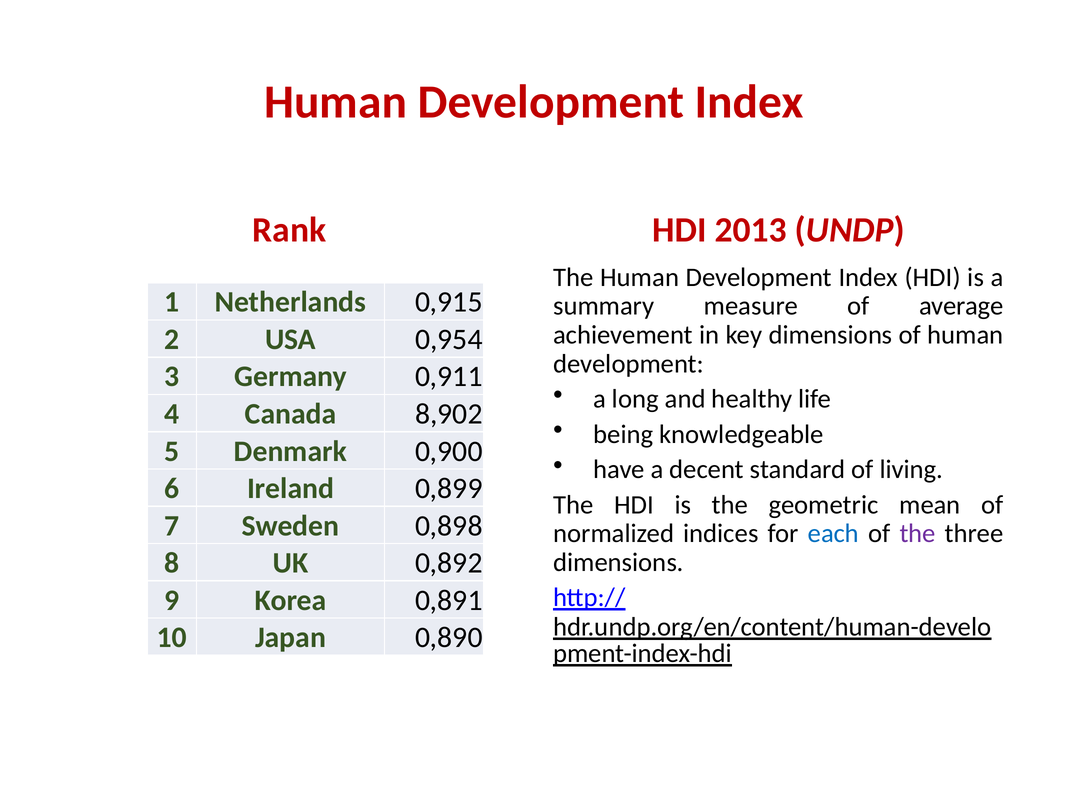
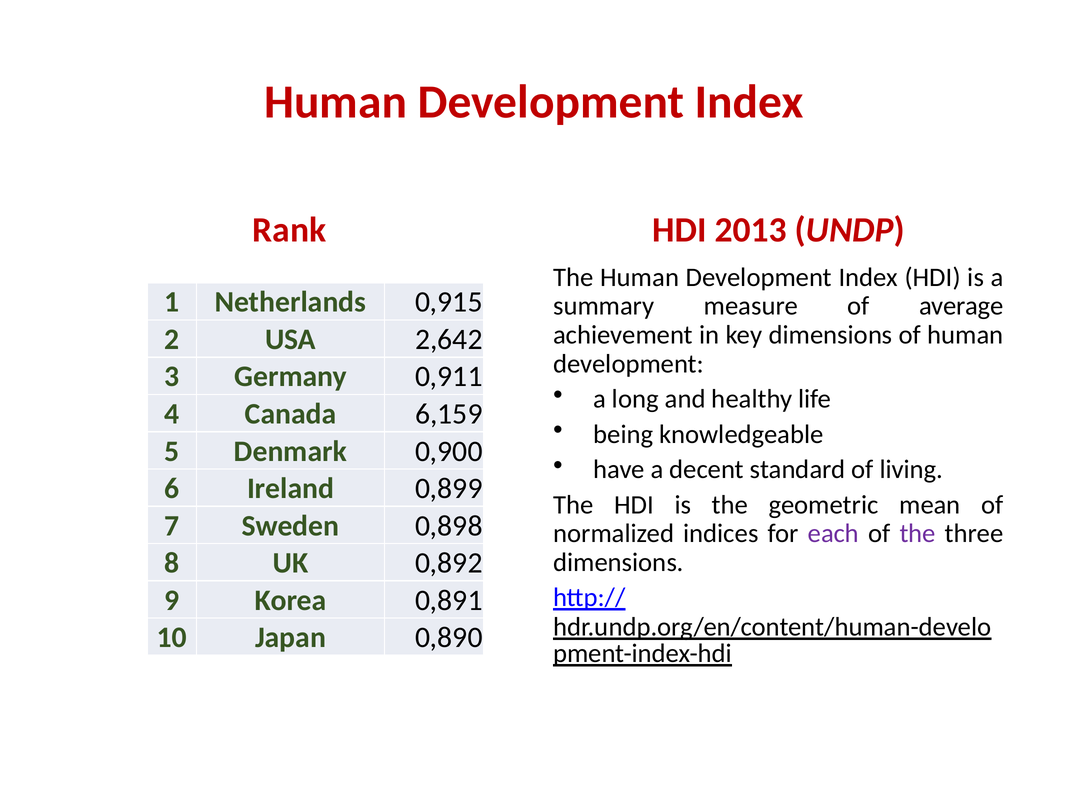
0,954: 0,954 -> 2,642 (449, 339)
8,902: 8,902 -> 6,159 (449, 414)
each colour: blue -> purple (833, 534)
